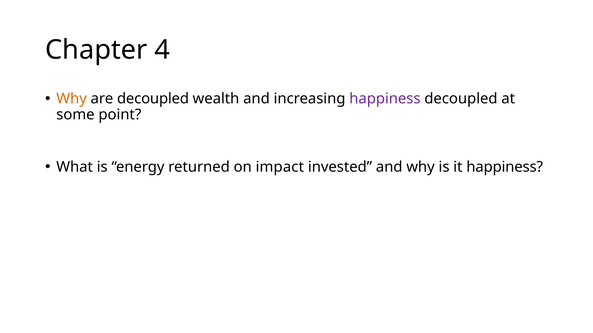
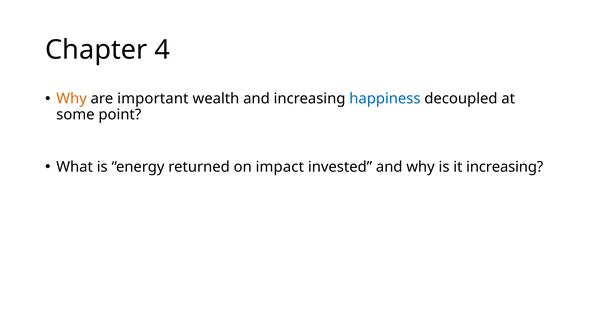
are decoupled: decoupled -> important (153, 99)
happiness colour: purple -> blue (385, 99)
it happiness: happiness -> increasing (505, 167)
